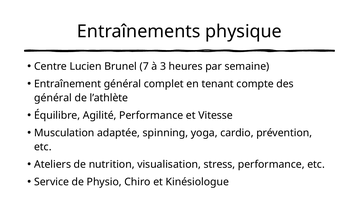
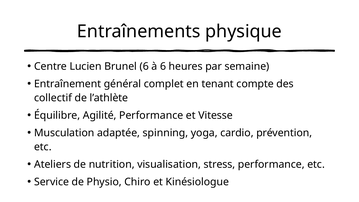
Brunel 7: 7 -> 6 (144, 66)
à 3: 3 -> 6 (163, 66)
général: général -> collectif (53, 98)
